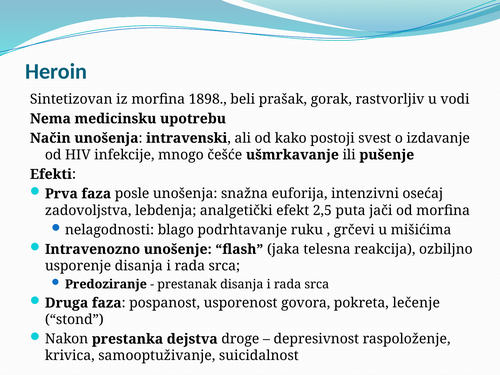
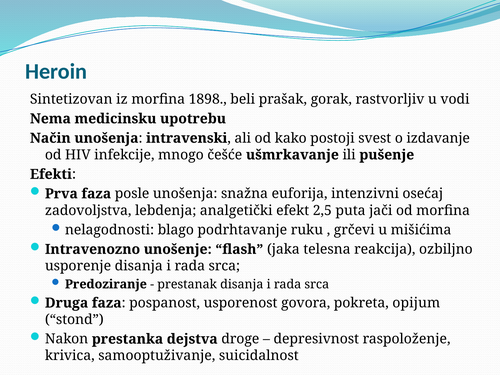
lečenje: lečenje -> opijum (416, 303)
